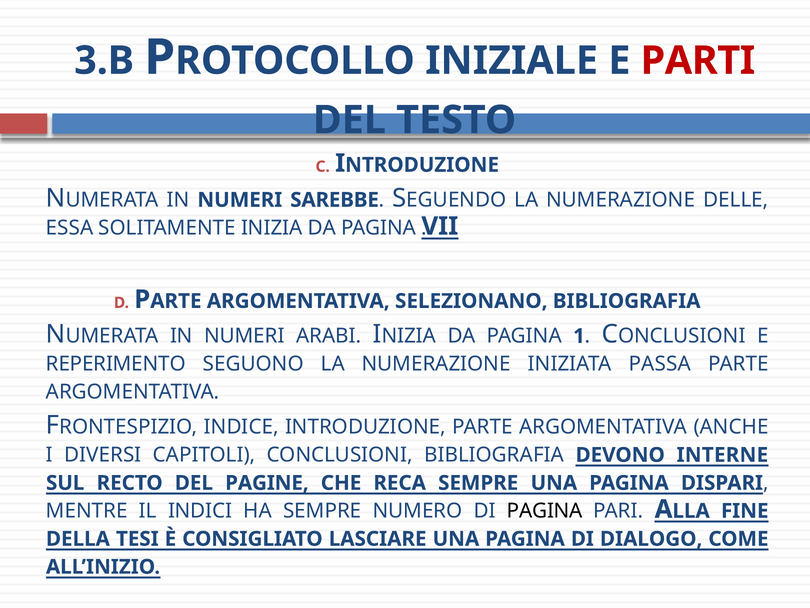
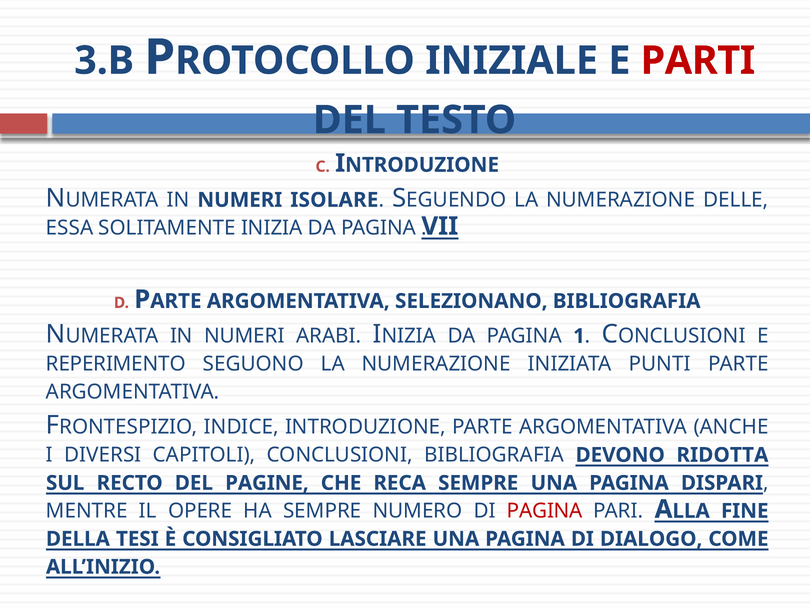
SAREBBE: SAREBBE -> ISOLARE (334, 200)
PASSA: PASSA -> PUNTI (660, 364)
INTERNE: INTERNE -> RIDOTTA (722, 455)
INDICI: INDICI -> OPERE (200, 511)
PAGINA colour: black -> red (545, 511)
